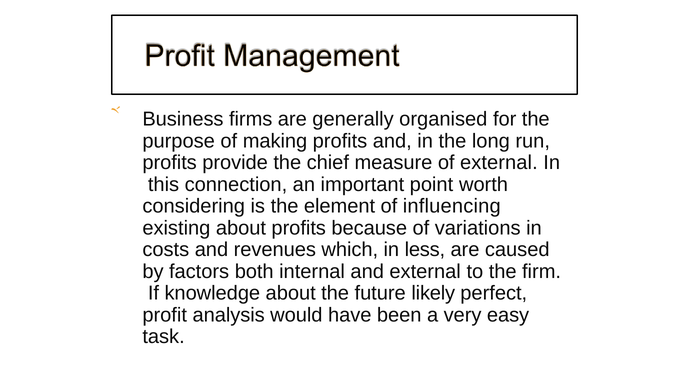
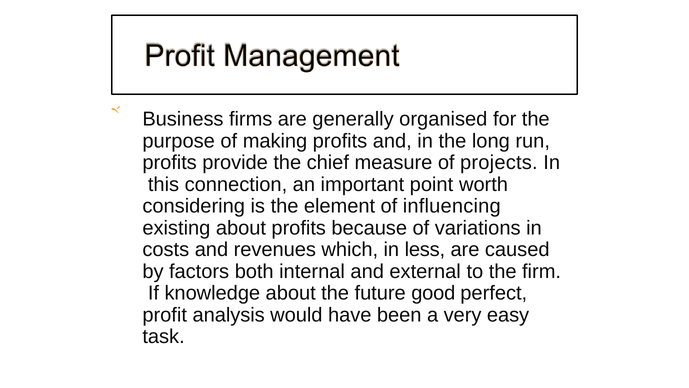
of external: external -> projects (499, 163)
likely: likely -> good (433, 293)
